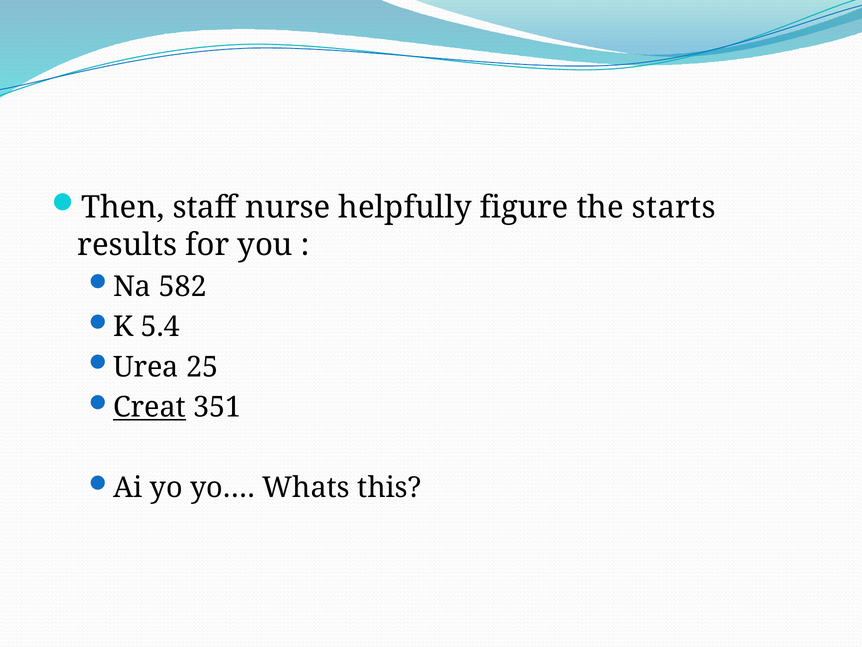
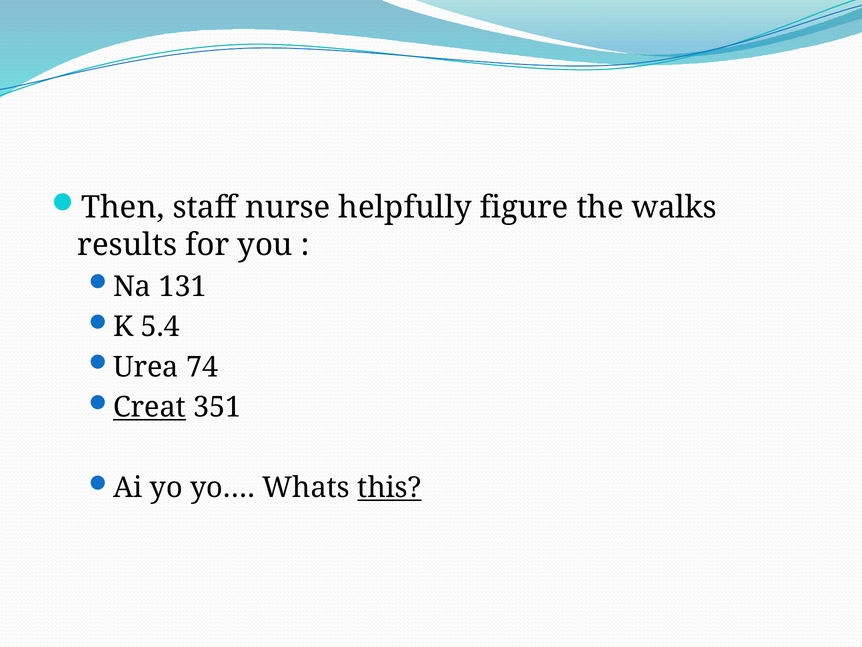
starts: starts -> walks (674, 208)
582: 582 -> 131 (183, 286)
25: 25 -> 74 (202, 367)
this underline: none -> present (389, 487)
